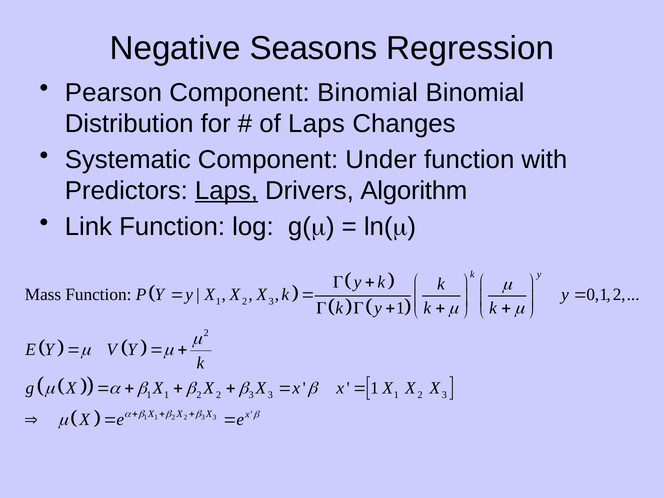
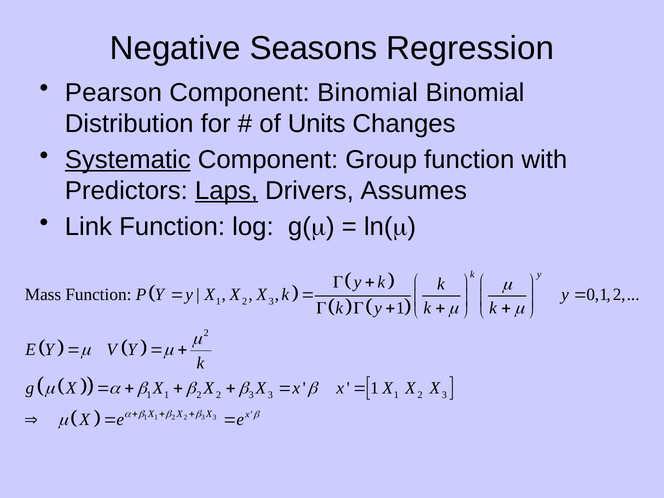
of Laps: Laps -> Units (317, 124)
Systematic underline: none -> present (128, 160)
Under: Under -> Group (381, 160)
Algorithm: Algorithm -> Assumes (414, 191)
